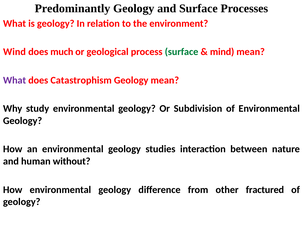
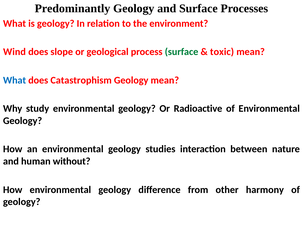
much: much -> slope (62, 52)
mind: mind -> toxic (222, 52)
What colour: purple -> blue (15, 80)
Subdivision: Subdivision -> Radioactive (198, 108)
fractured: fractured -> harmony (265, 189)
